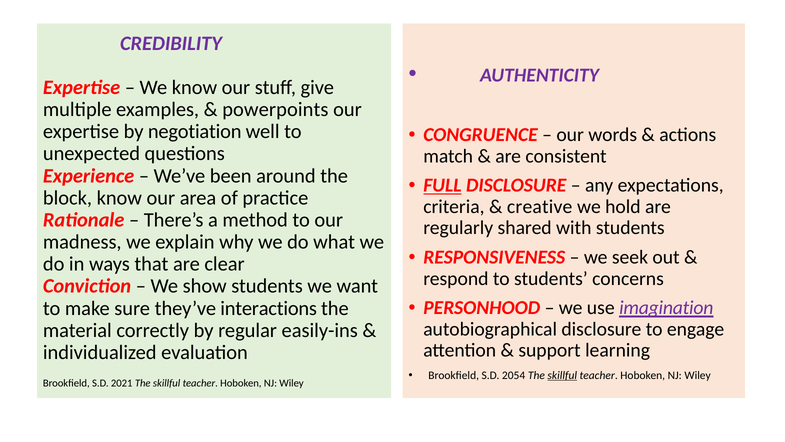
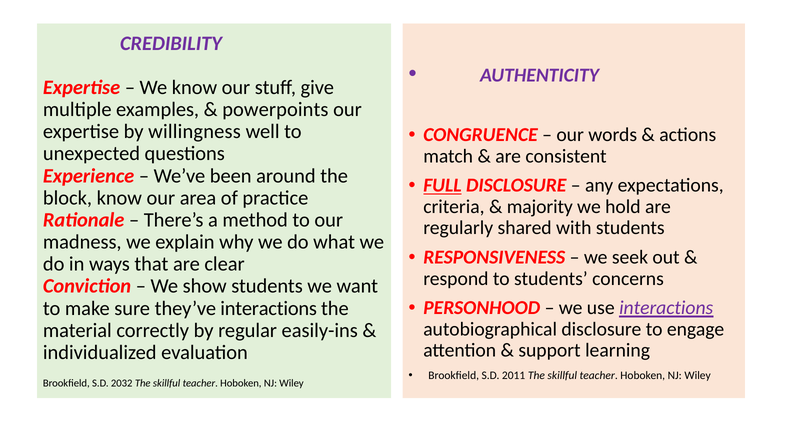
negotiation: negotiation -> willingness (195, 131)
creative: creative -> majority (540, 207)
use imagination: imagination -> interactions (666, 308)
2054: 2054 -> 2011 (514, 375)
skillful underline: present -> none (562, 375)
2021: 2021 -> 2032 (122, 383)
